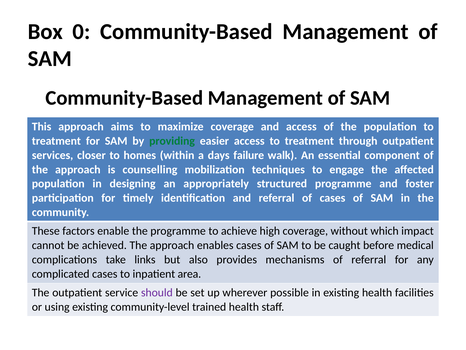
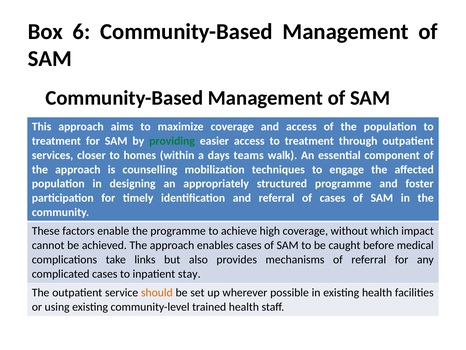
0: 0 -> 6 (81, 31)
failure: failure -> teams (249, 155)
area: area -> stay (189, 273)
should colour: purple -> orange (157, 292)
